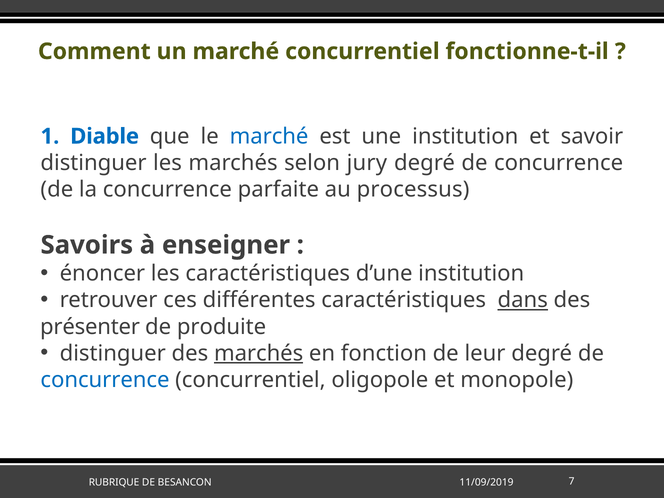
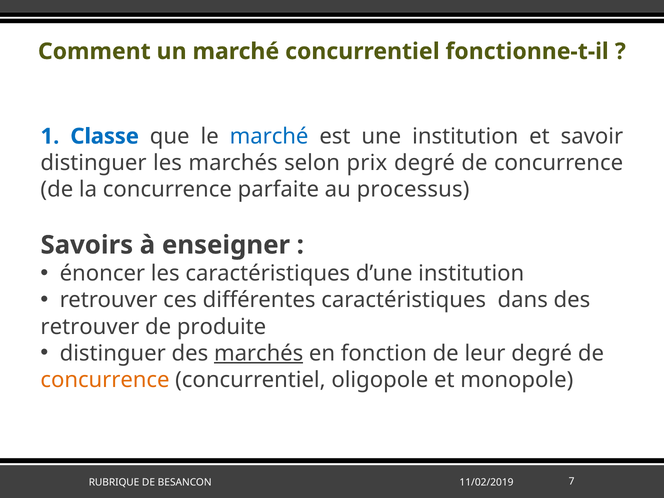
Diable: Diable -> Classe (105, 136)
jury: jury -> prix (367, 163)
dans underline: present -> none (523, 300)
présenter: présenter -> retrouver (90, 327)
concurrence colour: blue -> orange (105, 380)
11/09/2019: 11/09/2019 -> 11/02/2019 (487, 482)
